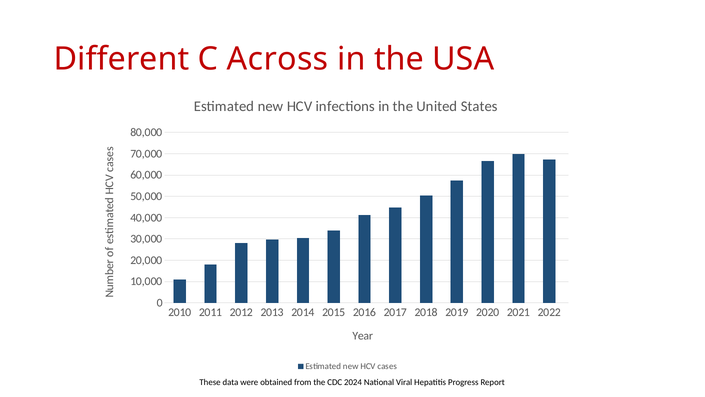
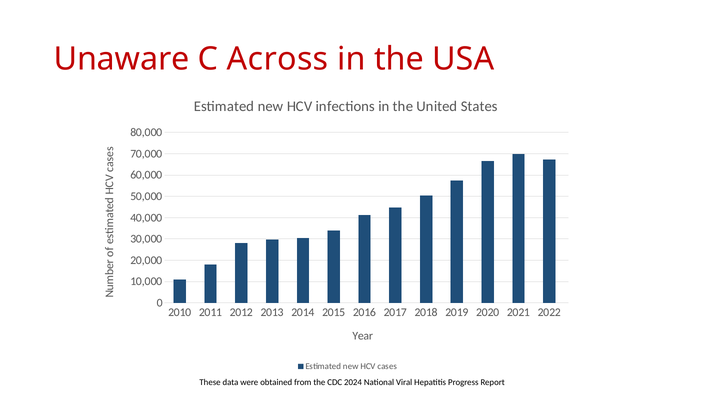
Different: Different -> Unaware (122, 59)
